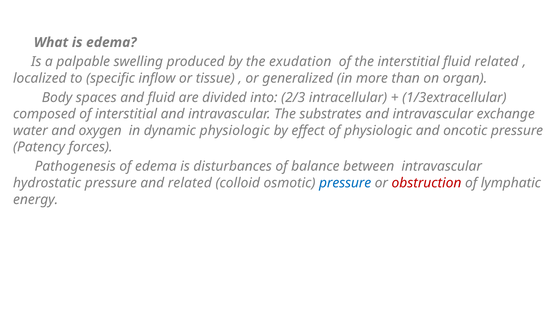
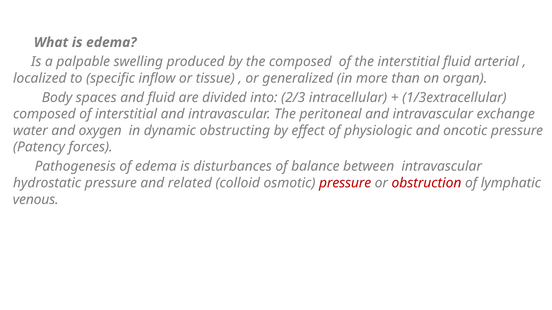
the exudation: exudation -> composed (300, 62)
fluid related: related -> arterial (497, 62)
substrates: substrates -> peritoneal (331, 114)
dynamic physiologic: physiologic -> obstructing (235, 131)
pressure colour: blue -> red (345, 183)
energy: energy -> venous (36, 200)
